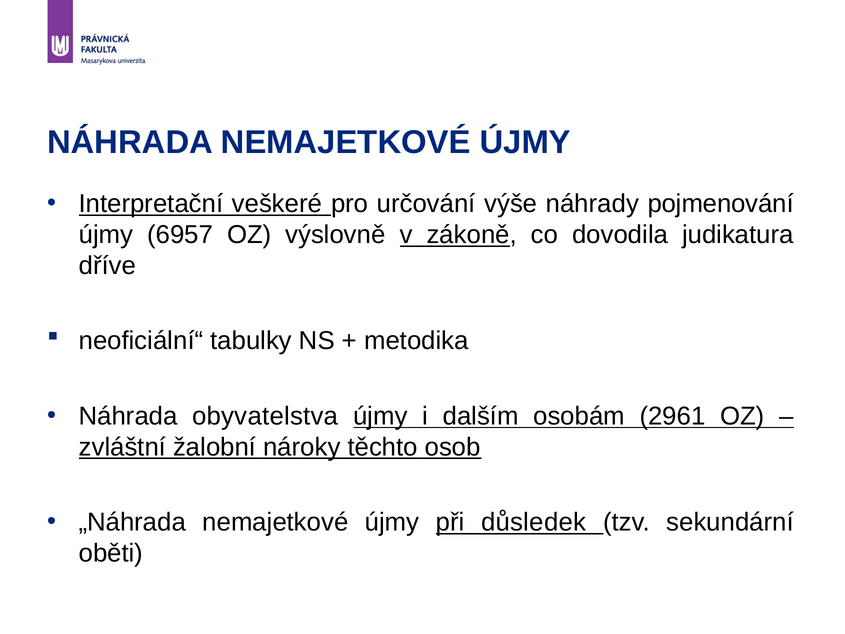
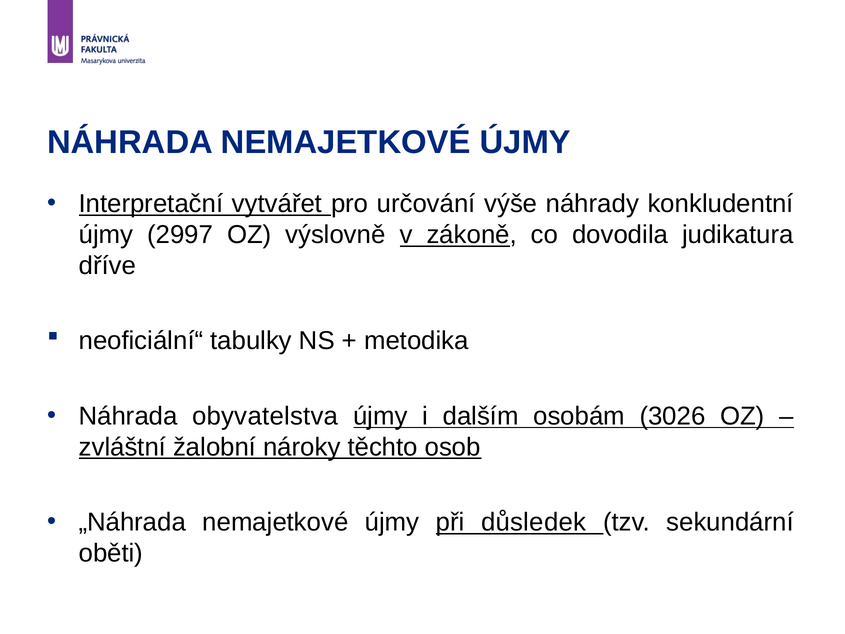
veškeré: veškeré -> vytvářet (277, 204)
pojmenování: pojmenování -> konkludentní (721, 204)
6957: 6957 -> 2997 (180, 235)
2961: 2961 -> 3026 (673, 416)
